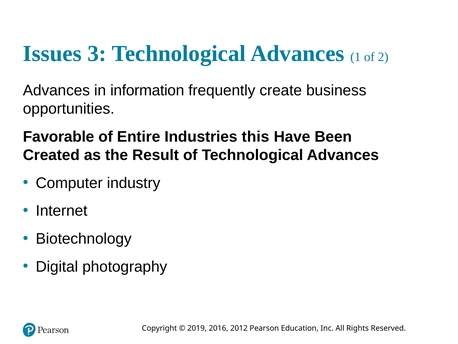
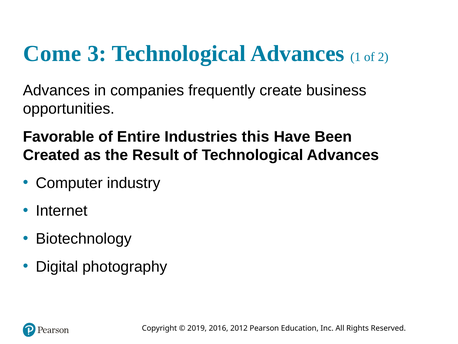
Issues: Issues -> Come (52, 54)
information: information -> companies (147, 90)
